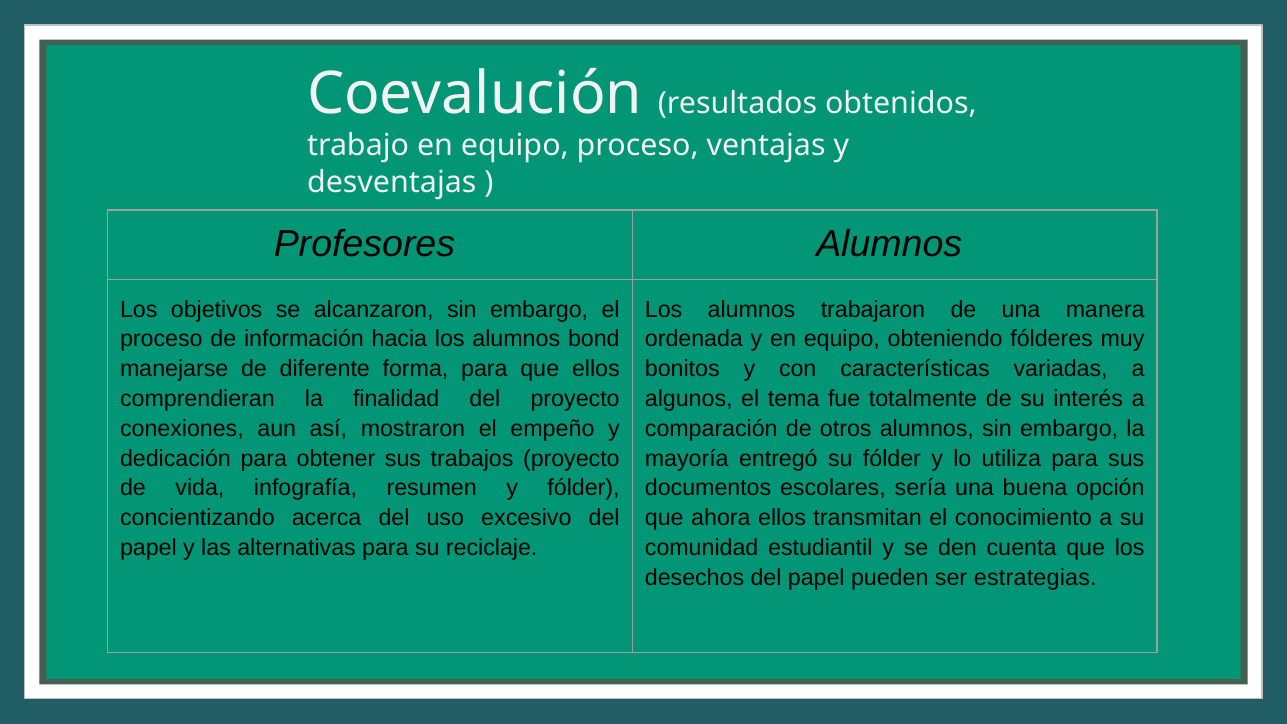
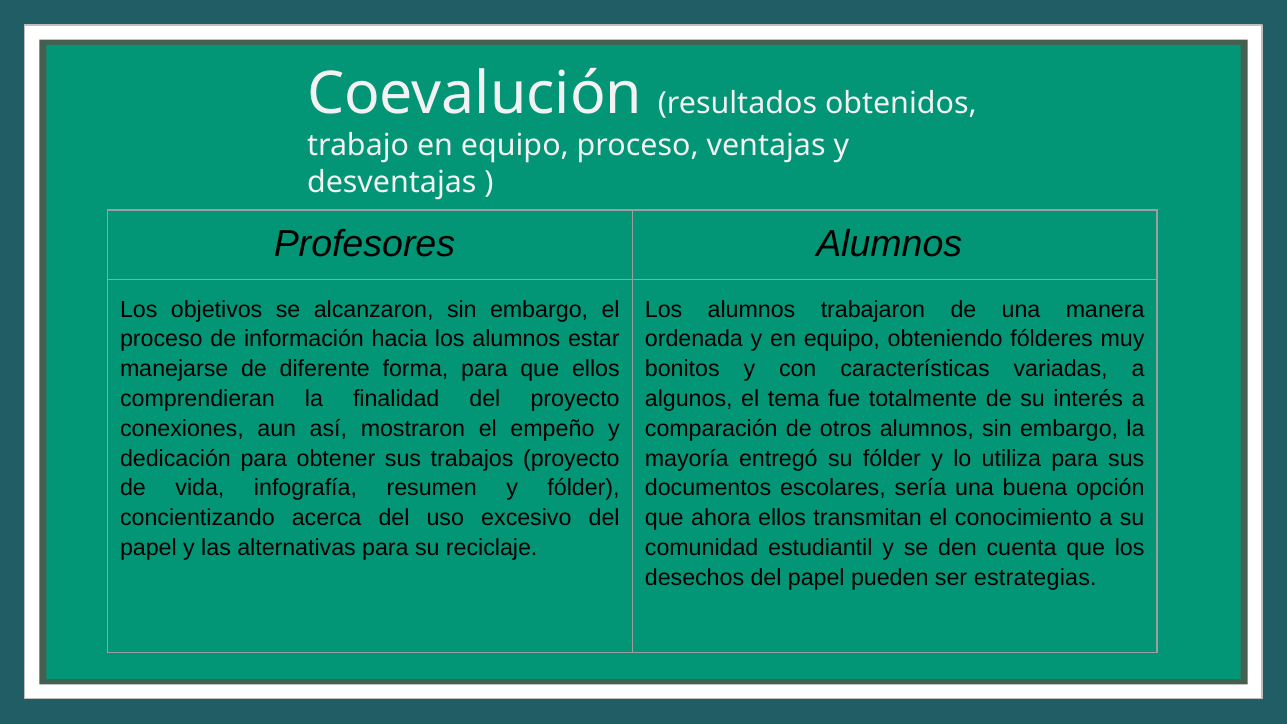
bond: bond -> estar (594, 339)
